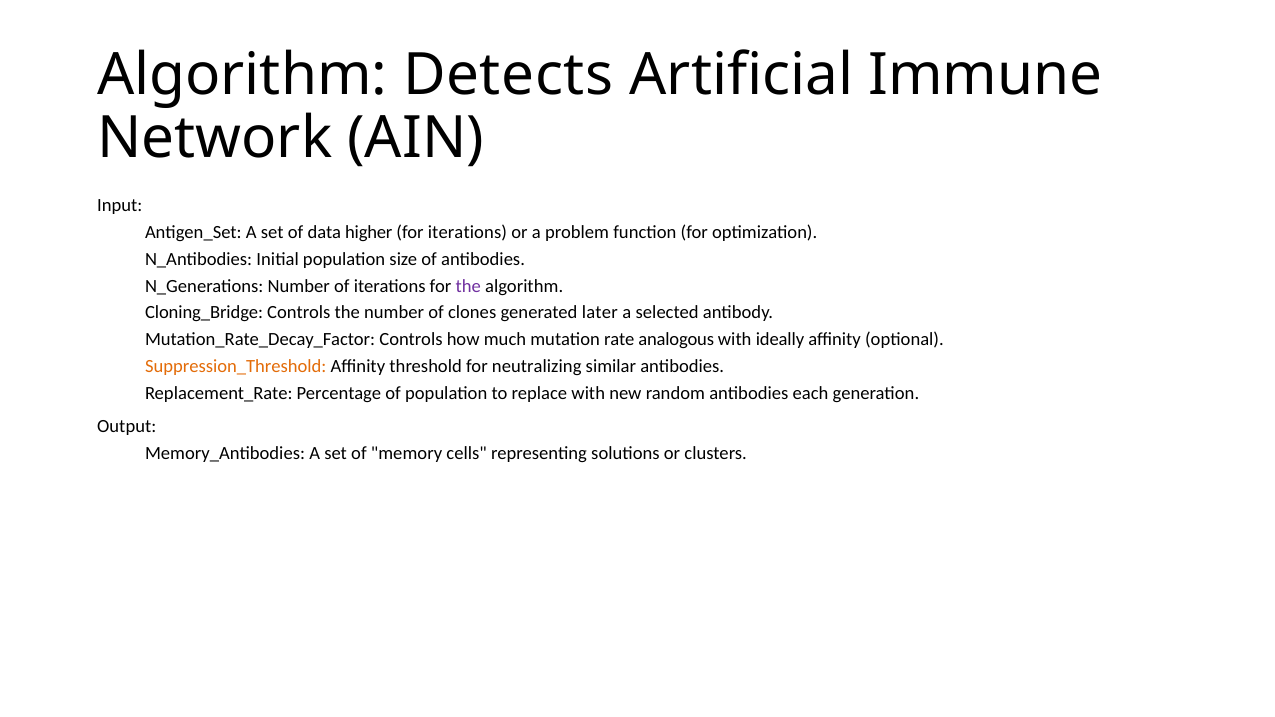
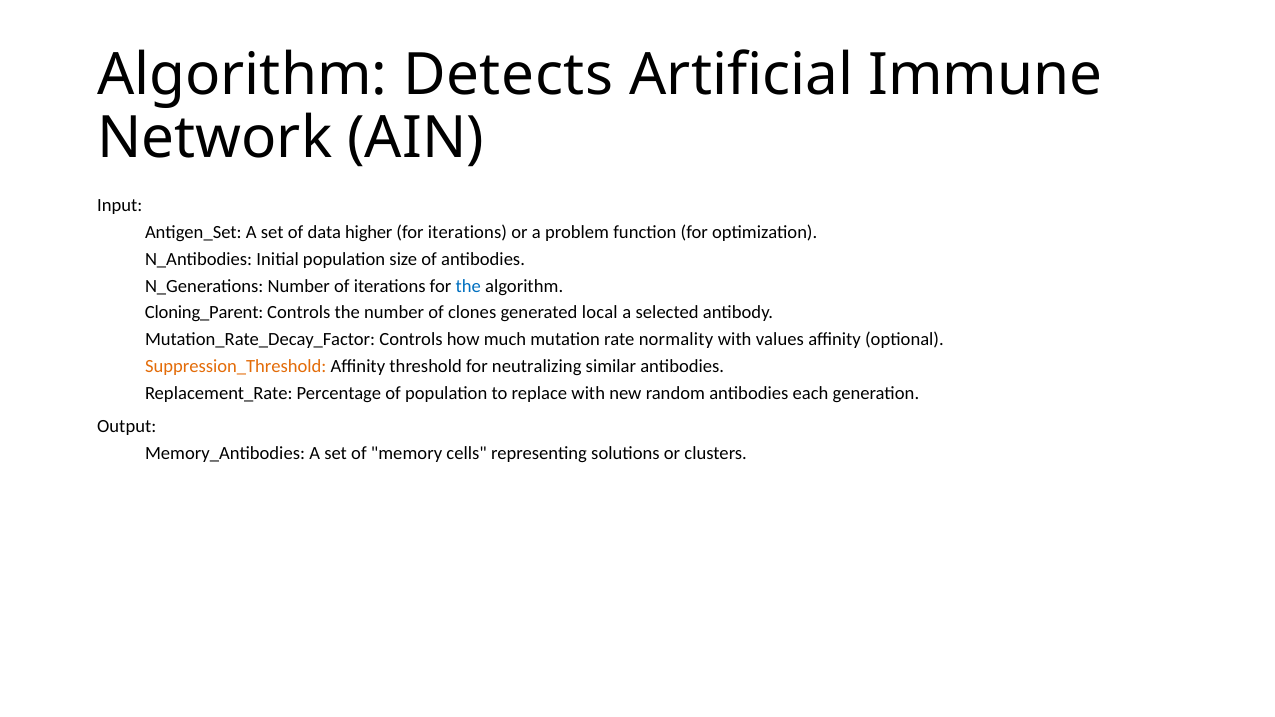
the colour: purple -> blue (468, 286)
Cloning_Bridge: Cloning_Bridge -> Cloning_Parent (204, 313)
later: later -> local (600, 313)
analogous: analogous -> normality (676, 340)
ideally: ideally -> values (780, 340)
